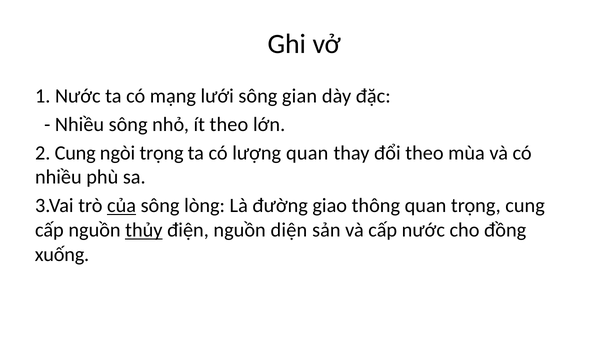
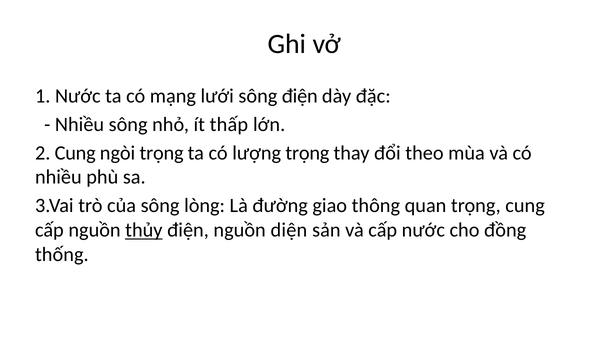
sông gian: gian -> điện (300, 96)
ít theo: theo -> thấp (229, 124)
lượng quan: quan -> trọng (307, 153)
của underline: present -> none (122, 205)
xuống: xuống -> thống (62, 254)
